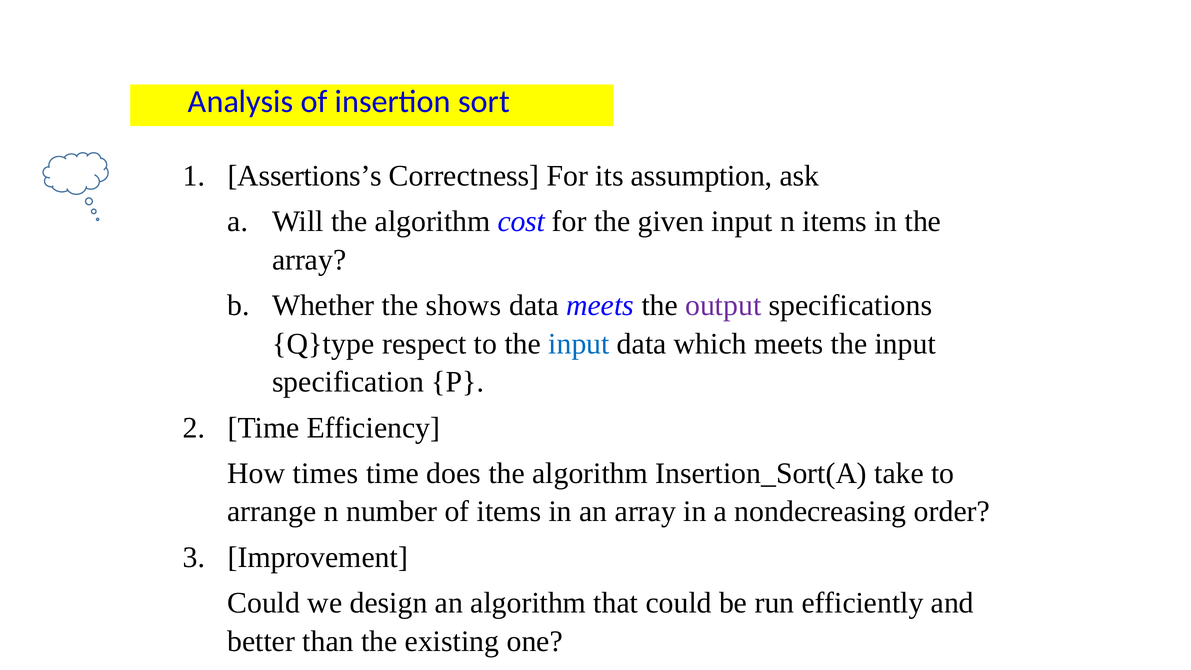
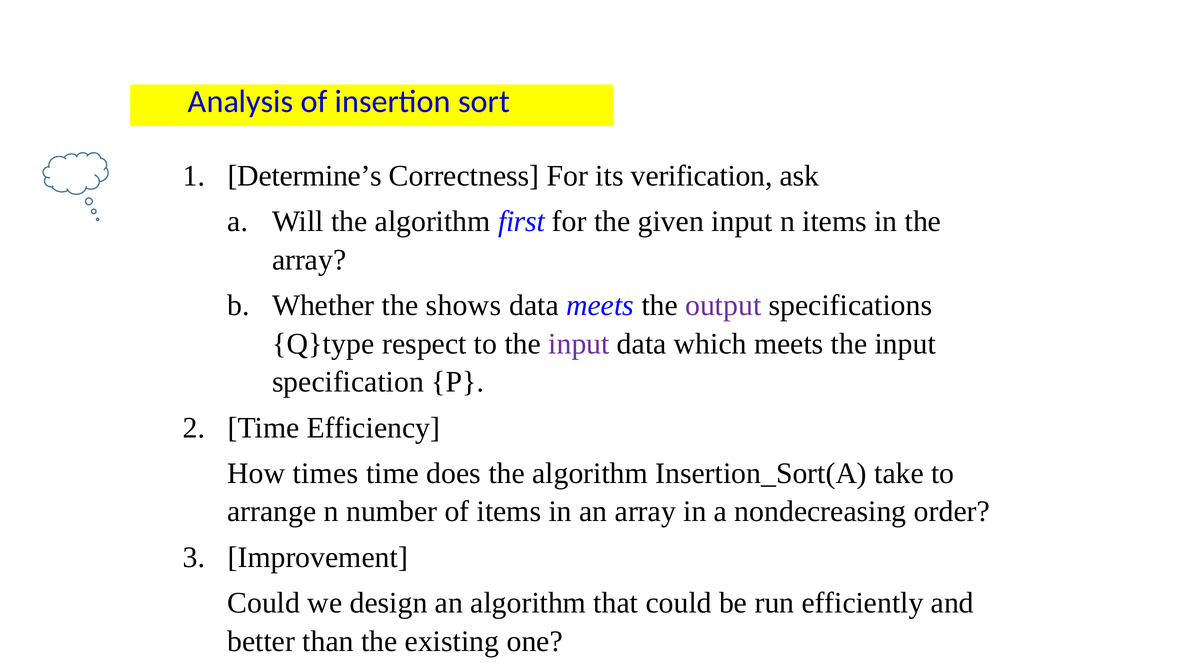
Assertions’s: Assertions’s -> Determine’s (305, 176)
assumption: assumption -> verification (702, 176)
cost: cost -> first (521, 222)
input colour: blue -> purple (579, 344)
